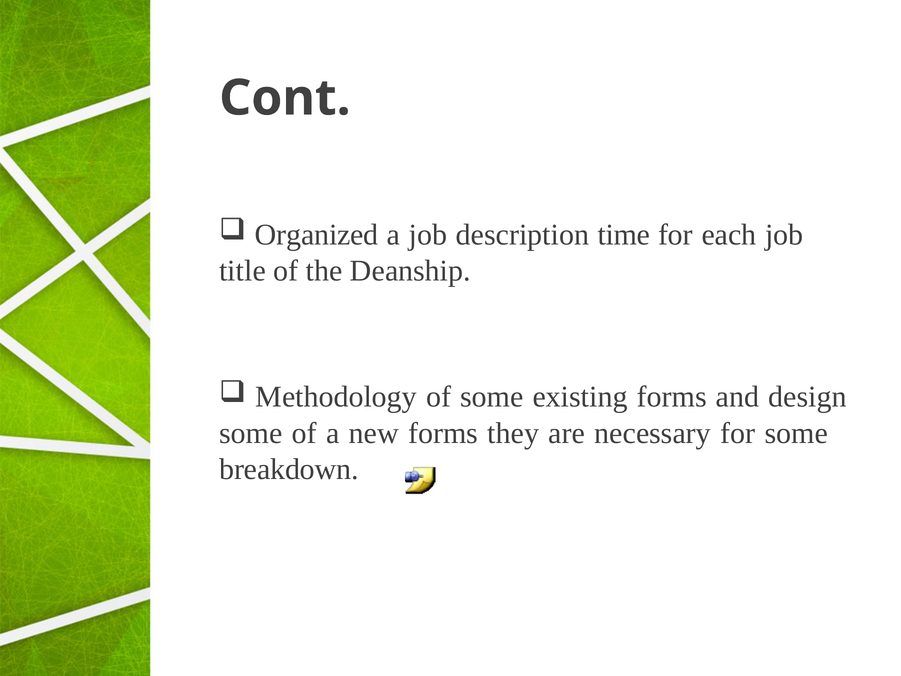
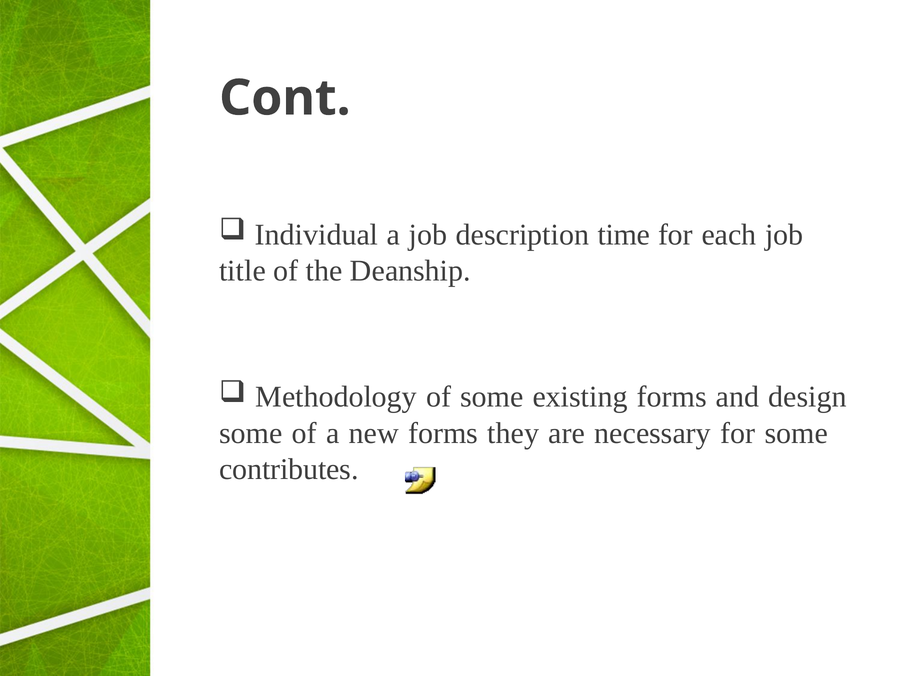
Organized: Organized -> Individual (317, 235)
breakdown: breakdown -> contributes (289, 469)
